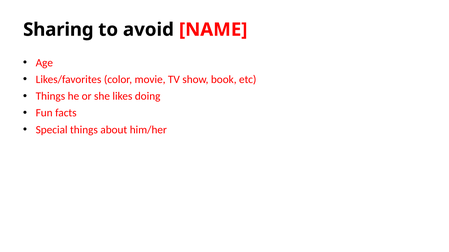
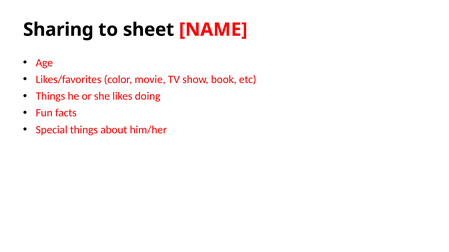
avoid: avoid -> sheet (149, 30)
